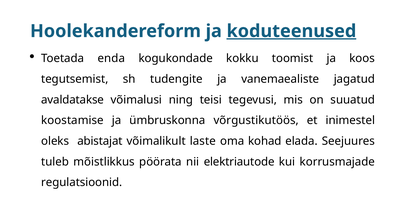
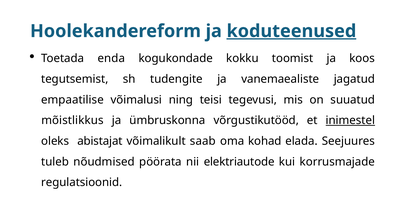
avaldatakse: avaldatakse -> empaatilise (72, 100)
koostamise: koostamise -> mõistlikkus (72, 120)
võrgustikutöös: võrgustikutöös -> võrgustikutööd (256, 120)
inimestel underline: none -> present (350, 120)
laste: laste -> saab (203, 141)
mõistlikkus: mõistlikkus -> nõudmised (104, 161)
